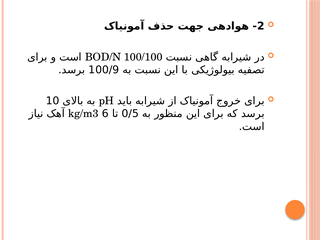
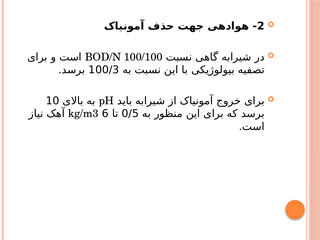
100/9: 100/9 -> 100/3 (104, 70)
